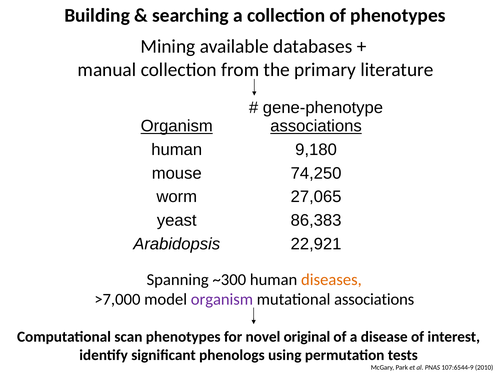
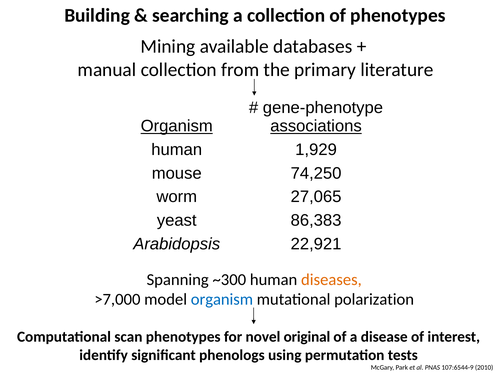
9,180: 9,180 -> 1,929 (316, 150)
organism colour: purple -> blue (222, 300)
mutational associations: associations -> polarization (374, 300)
